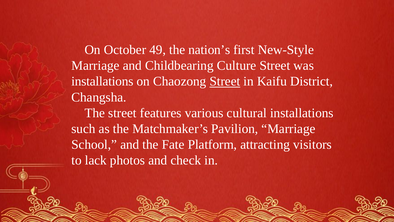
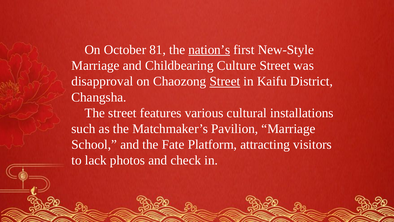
49: 49 -> 81 (158, 50)
nation’s underline: none -> present (209, 50)
installations: installations -> disapproval (102, 81)
